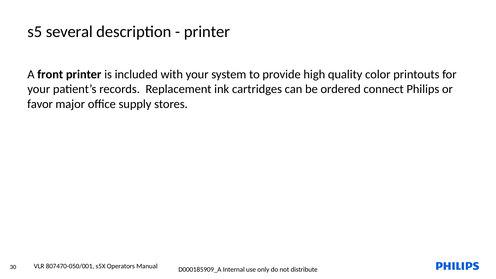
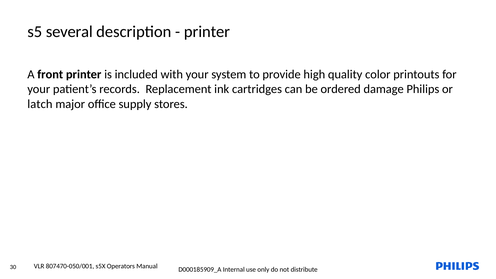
connect: connect -> damage (384, 89)
favor: favor -> latch (40, 104)
